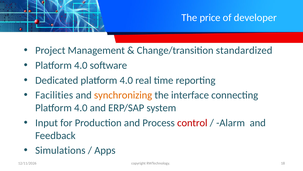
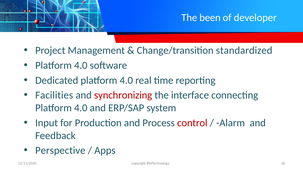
price: price -> been (210, 18)
synchronizing colour: orange -> red (123, 95)
Simulations: Simulations -> Perspective (60, 150)
